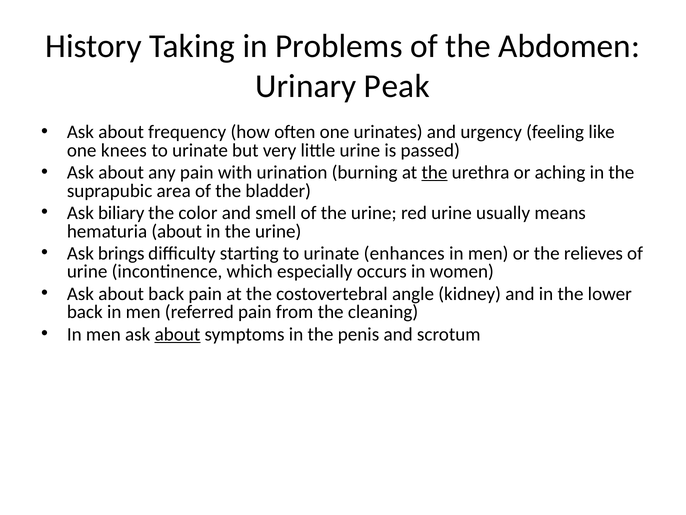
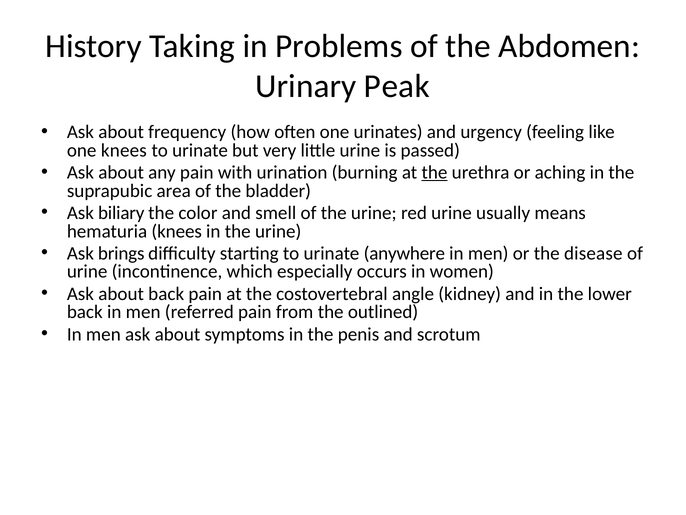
hematuria about: about -> knees (177, 231)
enhances: enhances -> anywhere (404, 253)
relieves: relieves -> disease (593, 253)
cleaning: cleaning -> outlined (383, 312)
about underline: present -> none (177, 334)
